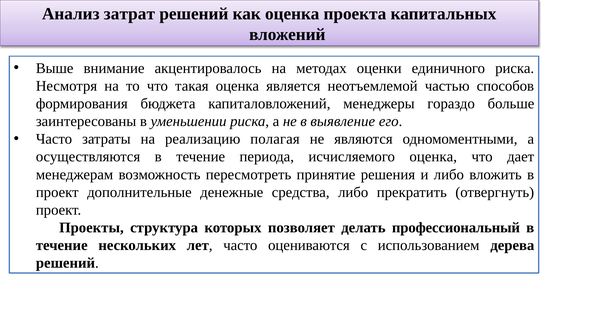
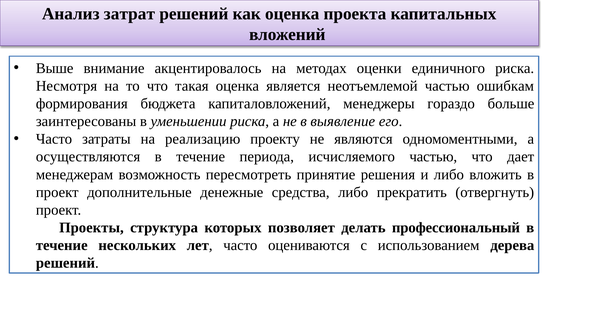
способов: способов -> ошибкам (505, 86)
полагая: полагая -> проекту (275, 139)
исчисляемого оценка: оценка -> частью (433, 157)
